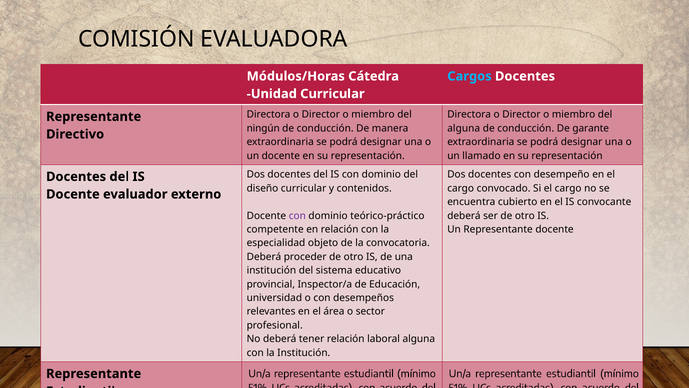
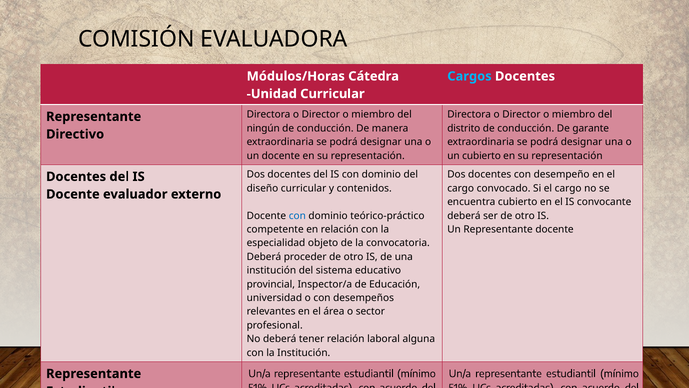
alguna: alguna -> distrito (464, 128)
un llamado: llamado -> cubierto (482, 156)
con colour: purple -> blue (297, 215)
